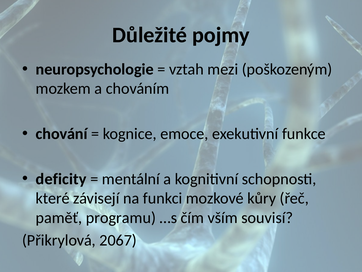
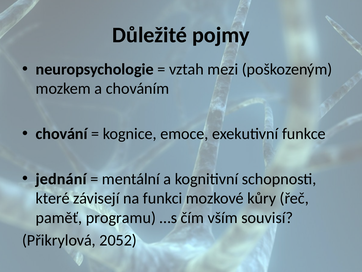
deficity: deficity -> jednání (61, 179)
2067: 2067 -> 2052 (118, 240)
